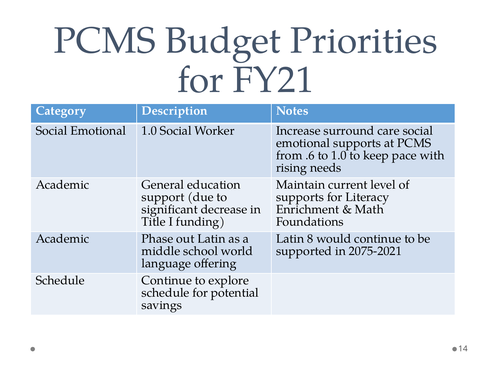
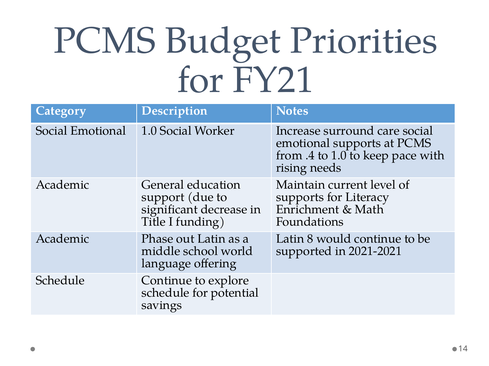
.6: .6 -> .4 (310, 156)
2075-2021: 2075-2021 -> 2021-2021 (375, 252)
